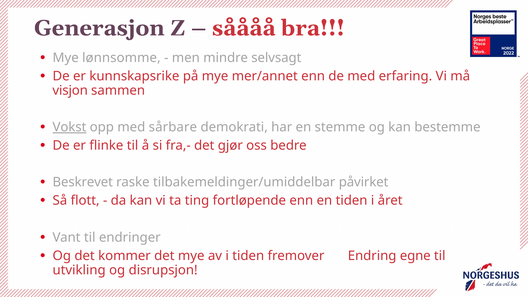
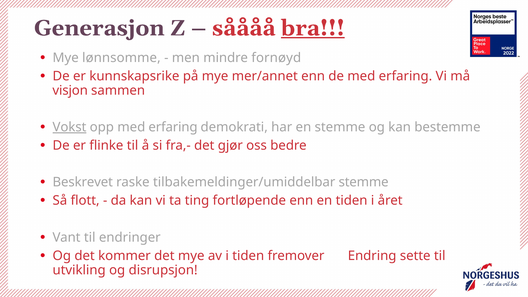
bra underline: none -> present (313, 28)
selvsagt: selvsagt -> fornøyd (276, 58)
opp med sårbare: sårbare -> erfaring (173, 127)
tilbakemeldinger/umiddelbar påvirket: påvirket -> stemme (364, 182)
egne: egne -> sette (415, 256)
